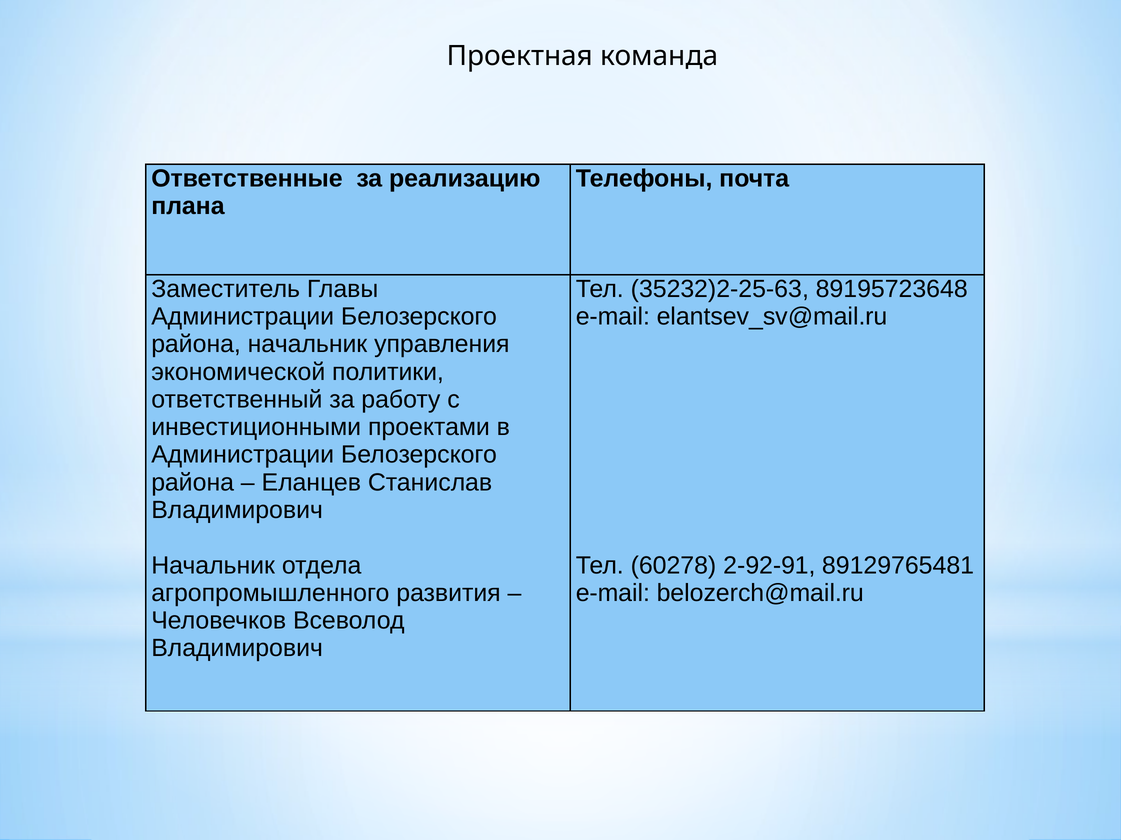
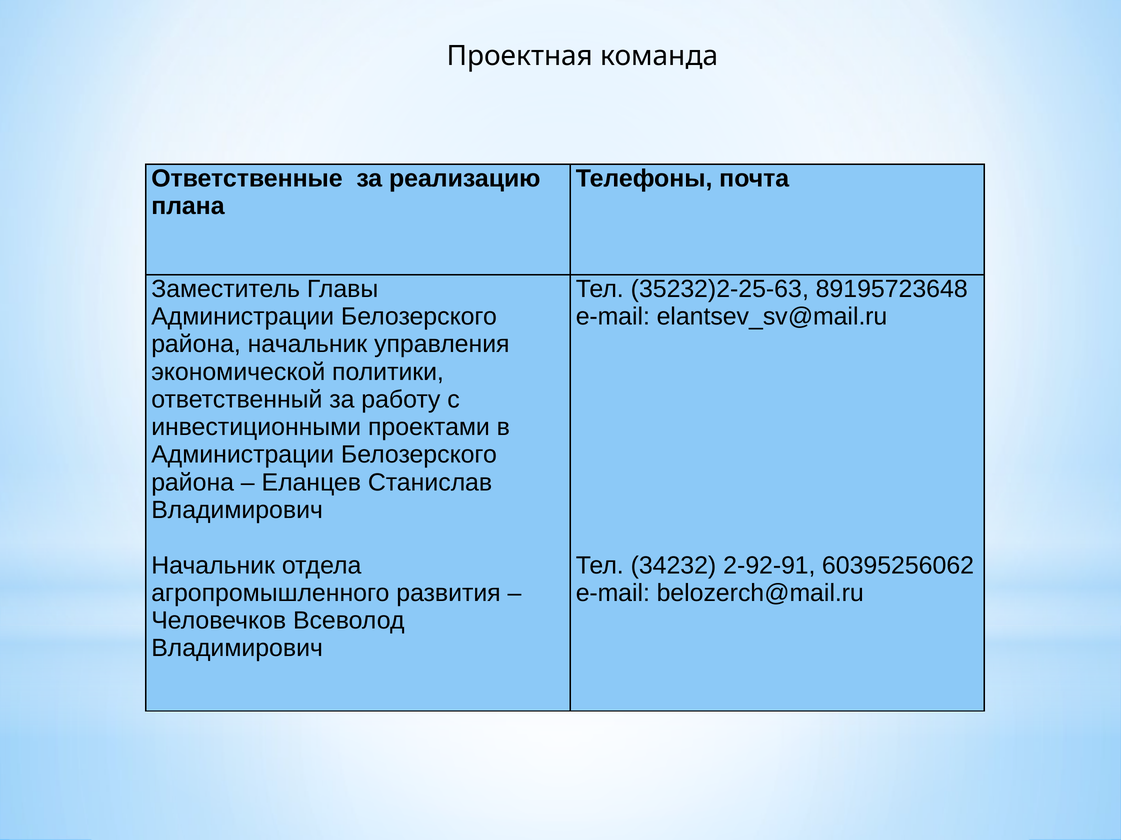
60278: 60278 -> 34232 (673, 566)
89129765481: 89129765481 -> 60395256062 (898, 566)
